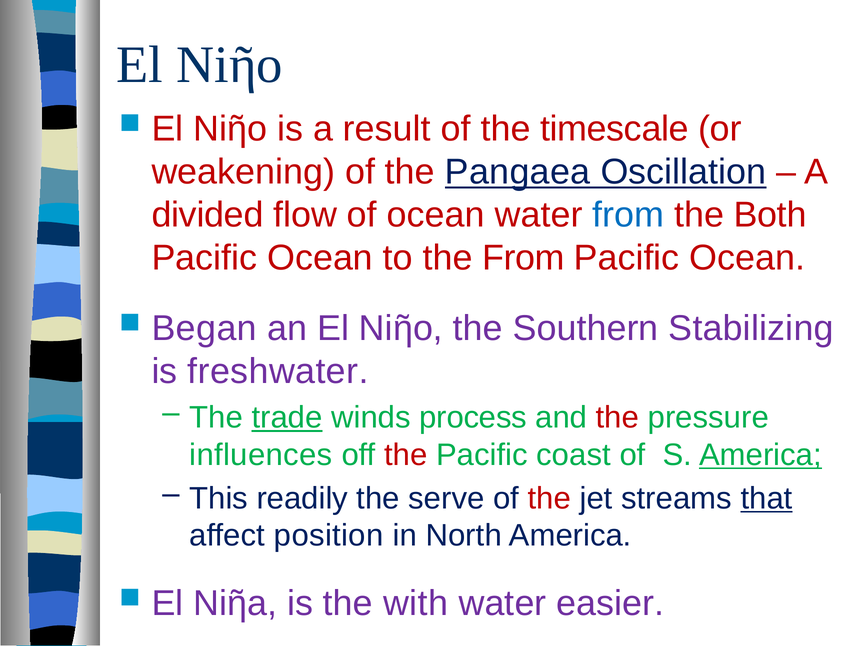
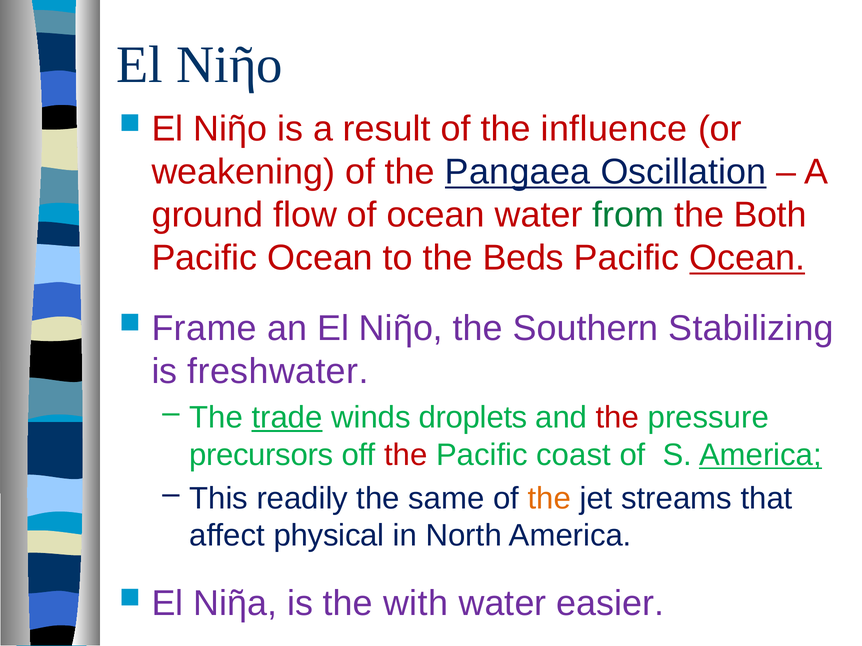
timescale: timescale -> influence (614, 129)
divided: divided -> ground (207, 215)
from colour: blue -> green (628, 215)
the From: From -> Beds (523, 258)
Ocean underline: none -> present (747, 258)
Began: Began -> Frame (204, 329)
process: process -> droplets (473, 418)
influences: influences -> precursors (261, 455)
serve: serve -> same (446, 499)
the colour: red -> orange (549, 499)
that underline: present -> none (767, 499)
position: position -> physical (329, 536)
